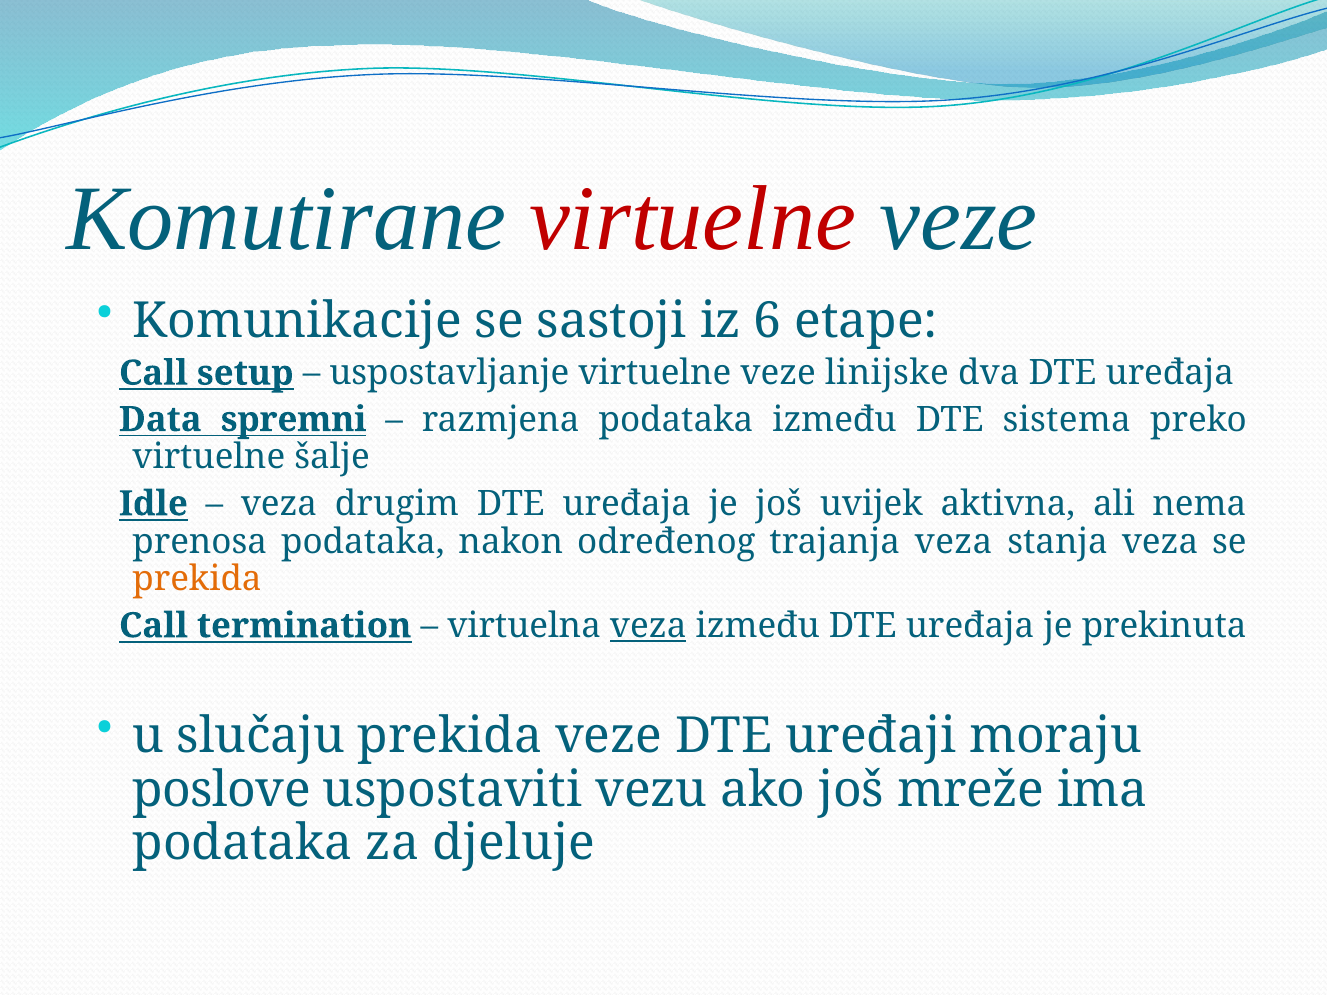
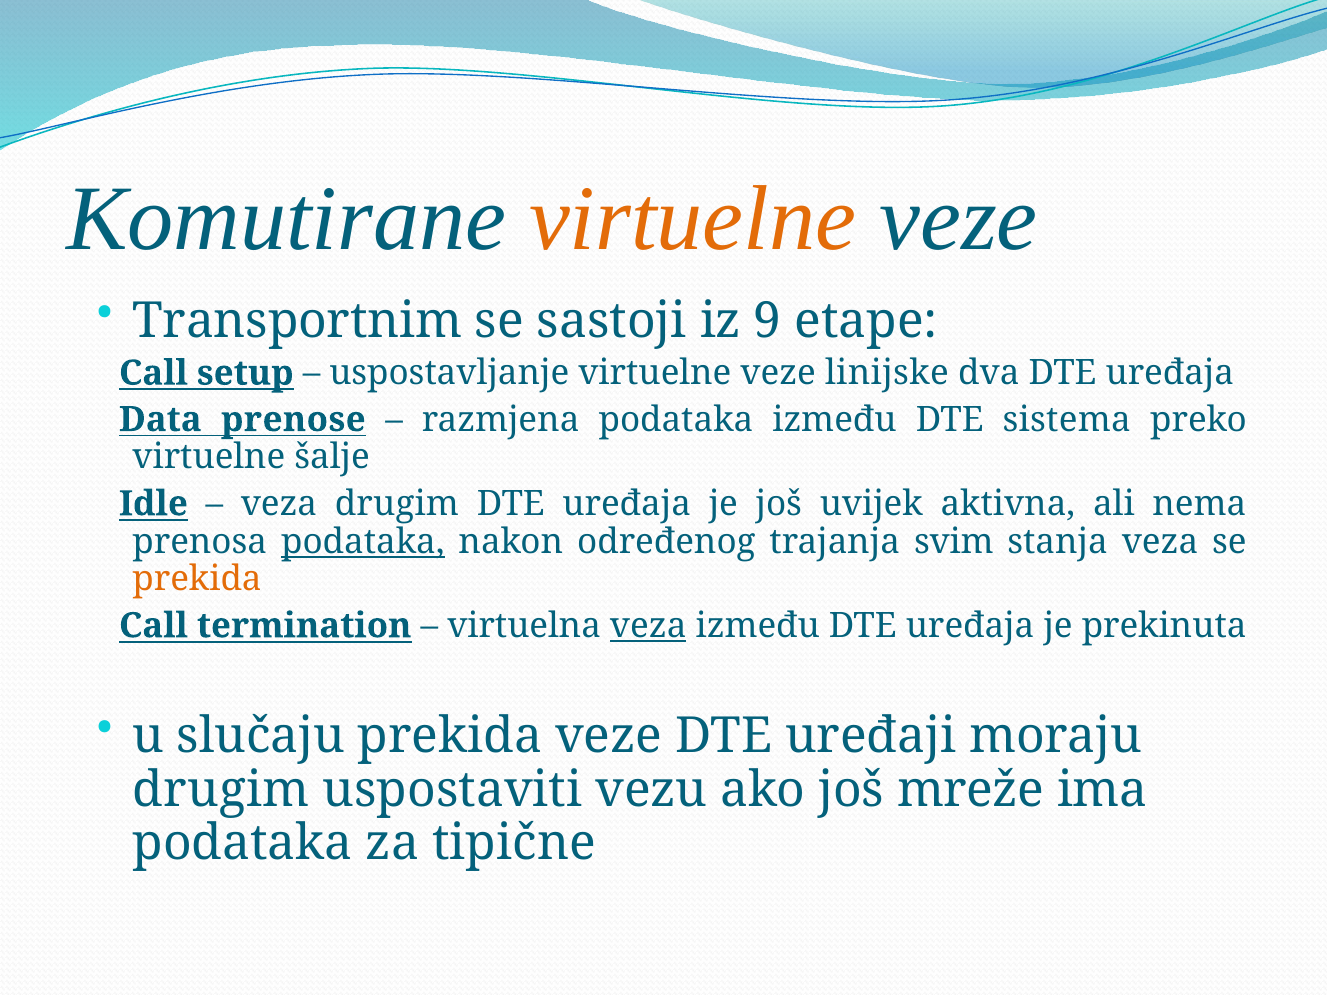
virtuelne colour: red -> orange (693, 219)
Komunikacije: Komunikacije -> Transportnim (297, 321)
6: 6 -> 9 (768, 321)
spremni: spremni -> prenose (293, 420)
podataka underline: none -> present (363, 542)
trajanja veza: veza -> svim (954, 542)
poslove: poslove -> drugim (221, 790)
djeluje: djeluje -> tipične (514, 844)
